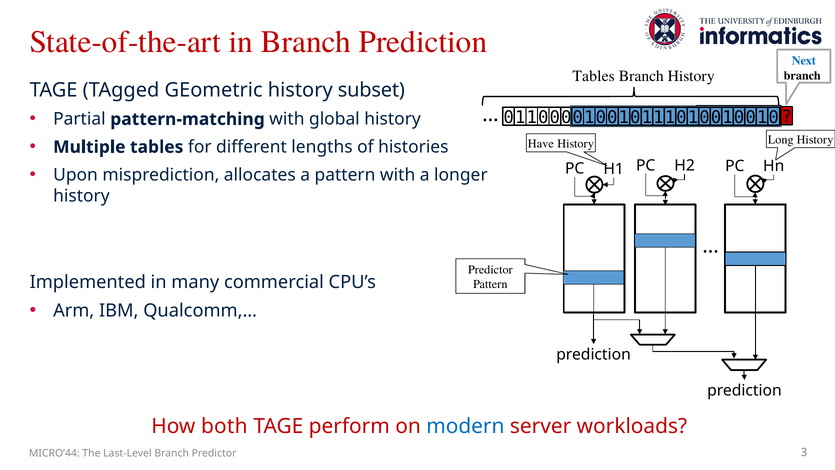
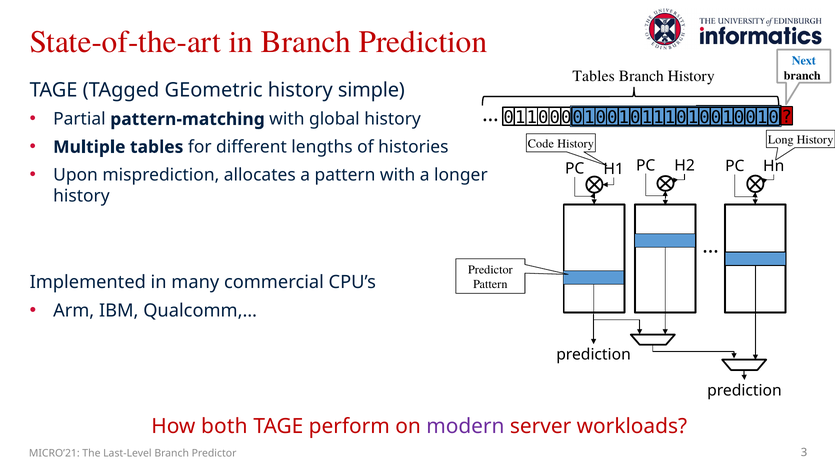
subset: subset -> simple (371, 90)
Have: Have -> Code (541, 144)
modern colour: blue -> purple (465, 426)
MICRO’44: MICRO’44 -> MICRO’21 (54, 453)
